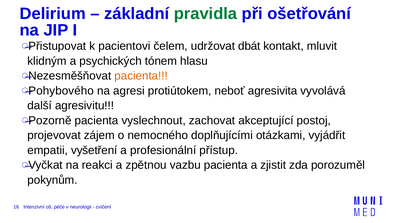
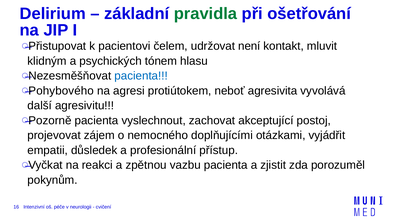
dbát: dbát -> není (249, 46)
pacienta colour: orange -> blue (141, 76)
vyšetření: vyšetření -> důsledek (94, 150)
